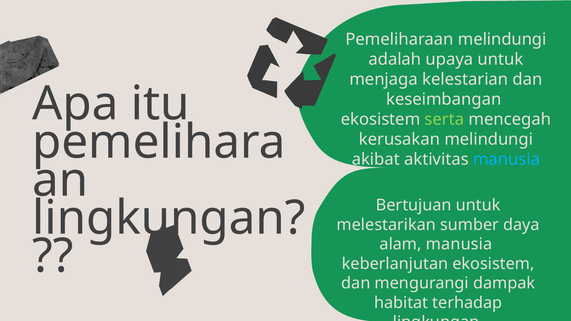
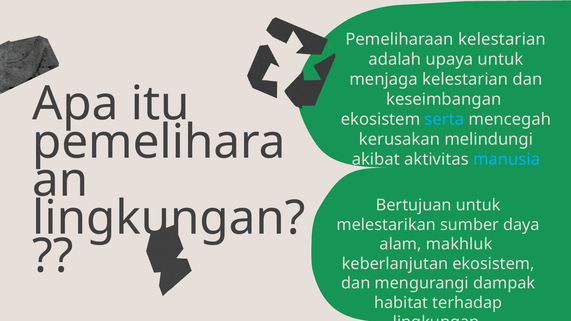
Pemeliharaan melindungi: melindungi -> kelestarian (502, 39)
serta colour: light green -> light blue (444, 119)
alam manusia: manusia -> makhluk (459, 244)
